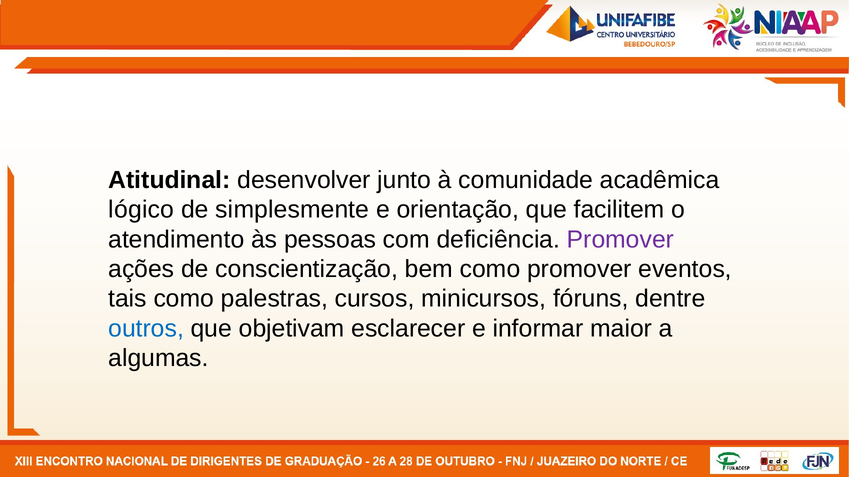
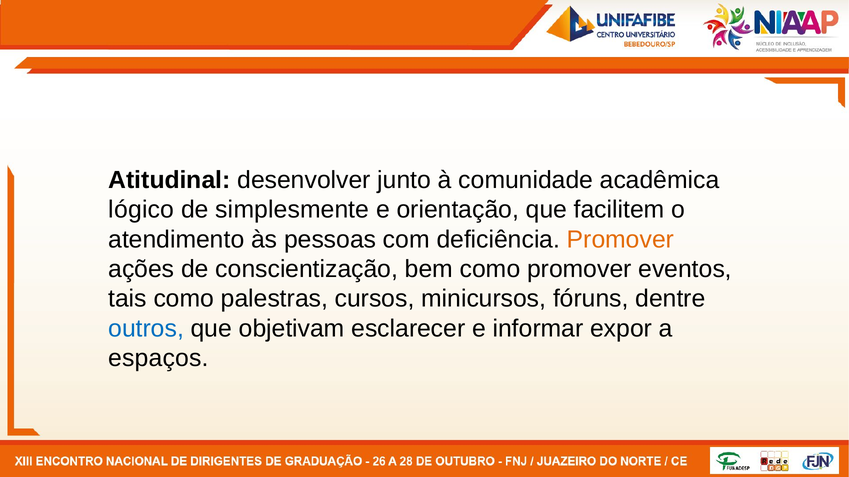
Promover colour: purple -> orange (620, 240)
maior: maior -> expor (621, 329)
algumas: algumas -> espaços (158, 359)
